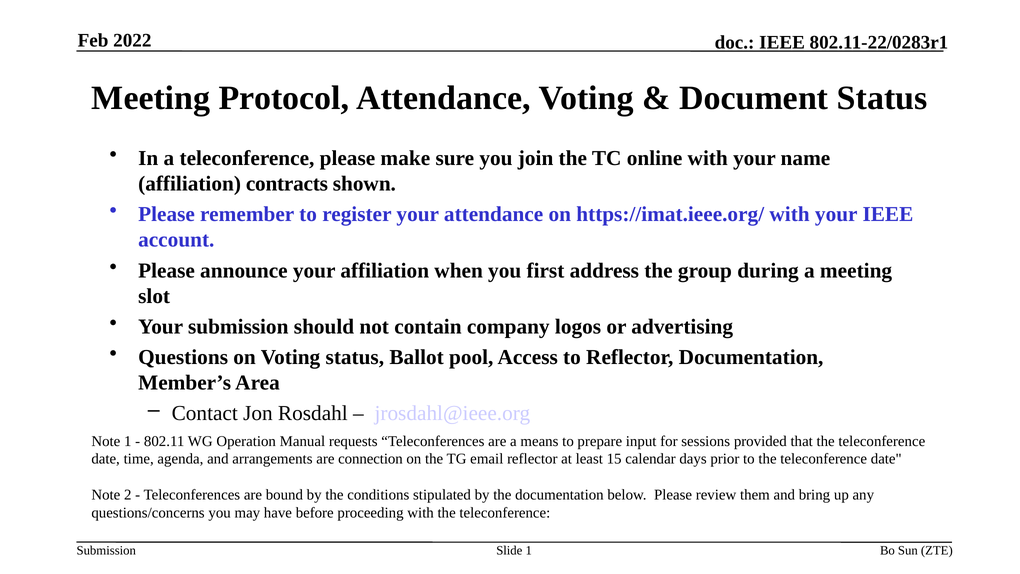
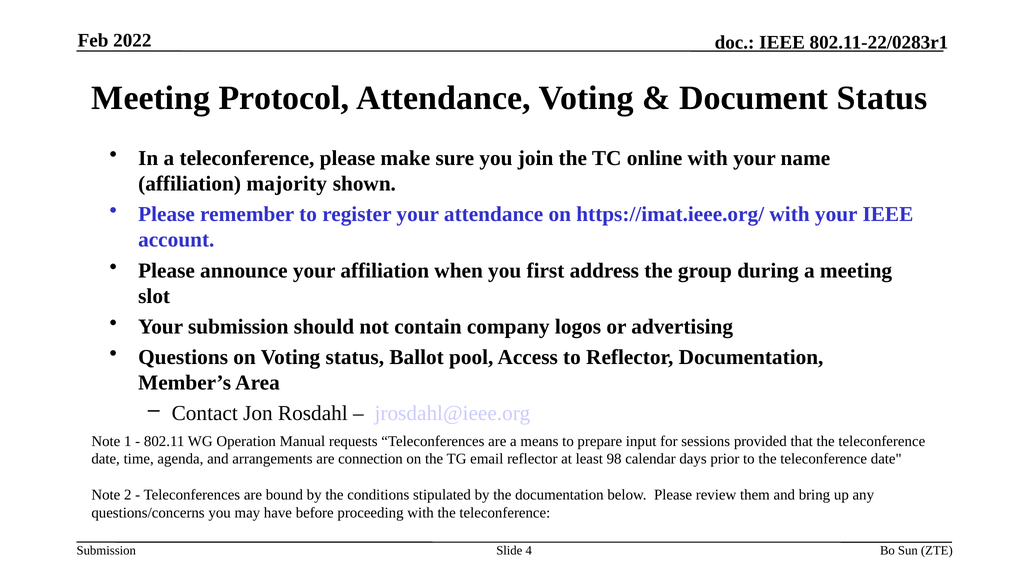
contracts: contracts -> majority (287, 184)
15: 15 -> 98 (614, 459)
Slide 1: 1 -> 4 (529, 550)
